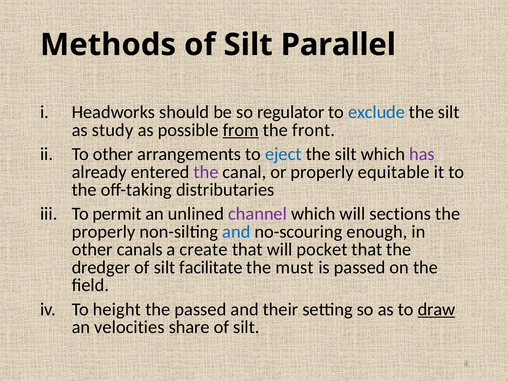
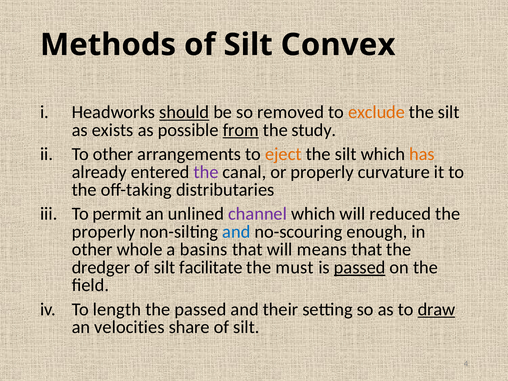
Parallel: Parallel -> Convex (338, 45)
should underline: none -> present (184, 112)
regulator: regulator -> removed (291, 112)
exclude colour: blue -> orange (376, 112)
study: study -> exists (113, 130)
front: front -> study (314, 130)
eject colour: blue -> orange (283, 154)
has colour: purple -> orange (422, 154)
equitable: equitable -> curvature (394, 172)
sections: sections -> reduced (400, 214)
canals: canals -> whole (140, 250)
create: create -> basins (204, 250)
pocket: pocket -> means (322, 250)
passed underline: none -> present (360, 267)
height: height -> length (117, 309)
